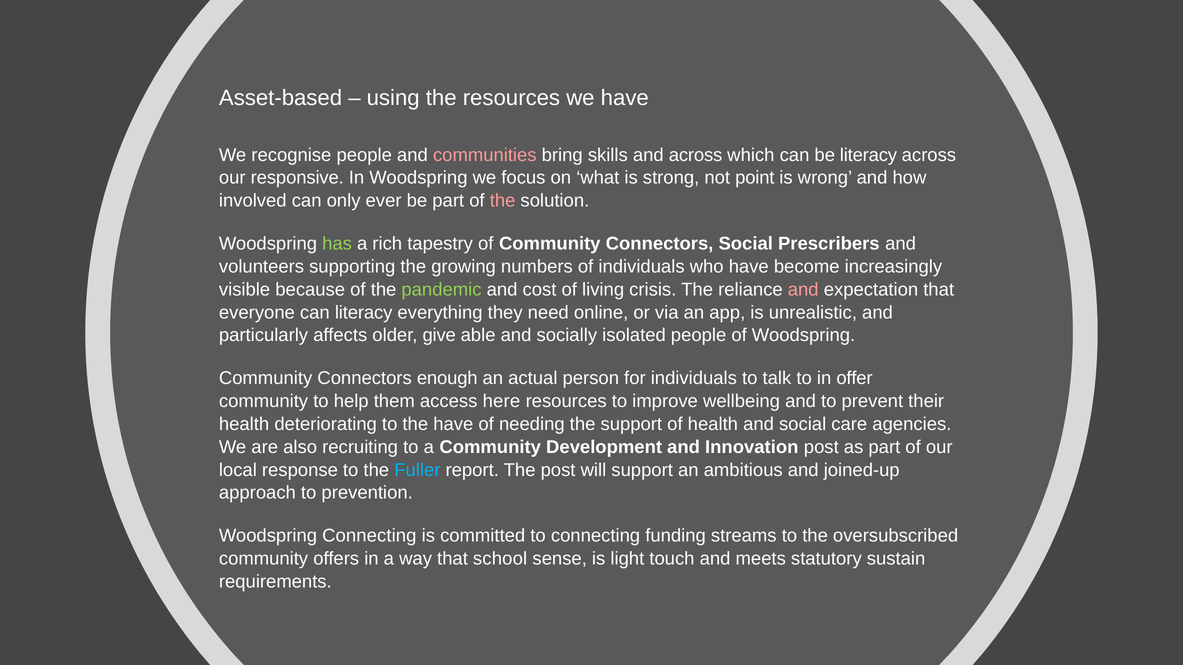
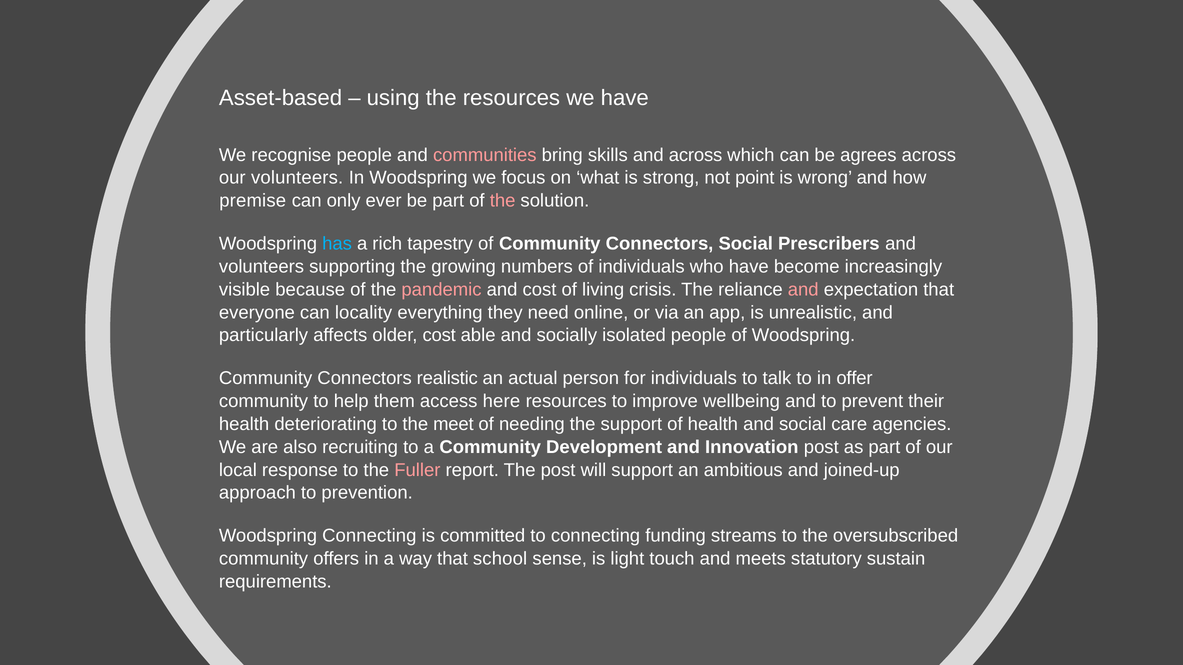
be literacy: literacy -> agrees (868, 155)
our responsive: responsive -> volunteers (297, 178)
involved: involved -> premise (253, 201)
has colour: light green -> light blue (337, 244)
pandemic colour: light green -> pink (442, 290)
can literacy: literacy -> locality (364, 313)
older give: give -> cost (439, 336)
enough: enough -> realistic (447, 378)
the have: have -> meet (453, 424)
Fuller colour: light blue -> pink (417, 470)
